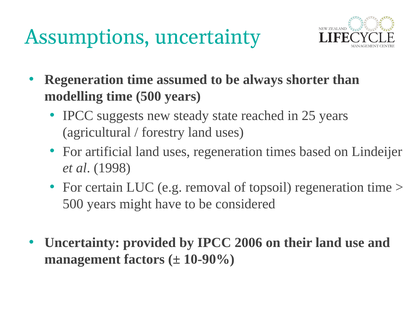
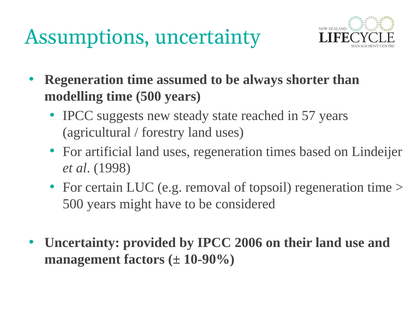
25: 25 -> 57 (309, 116)
